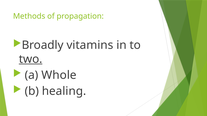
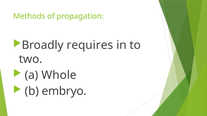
vitamins: vitamins -> requires (90, 45)
two underline: present -> none (31, 59)
healing: healing -> embryo (64, 91)
